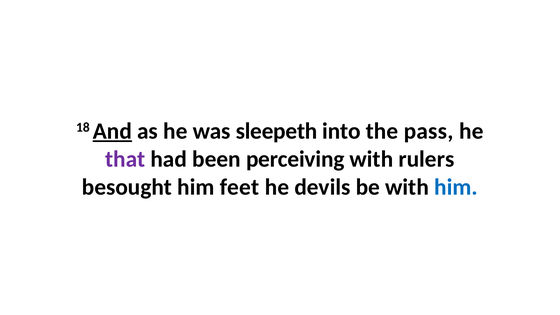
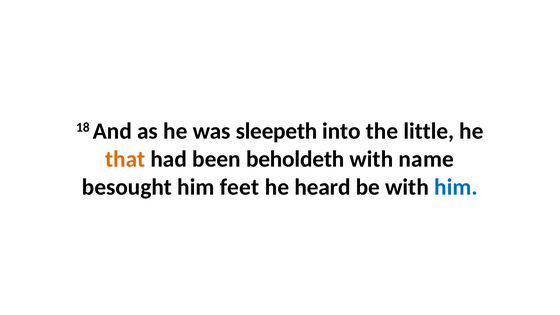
And underline: present -> none (112, 131)
pass: pass -> little (429, 131)
that colour: purple -> orange (125, 159)
perceiving: perceiving -> beholdeth (295, 159)
rulers: rulers -> name (426, 159)
devils: devils -> heard (322, 187)
